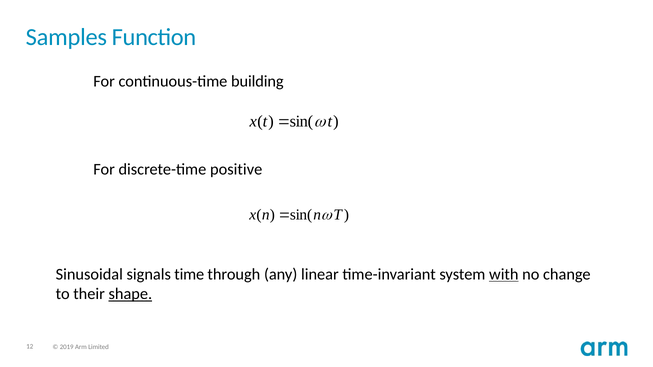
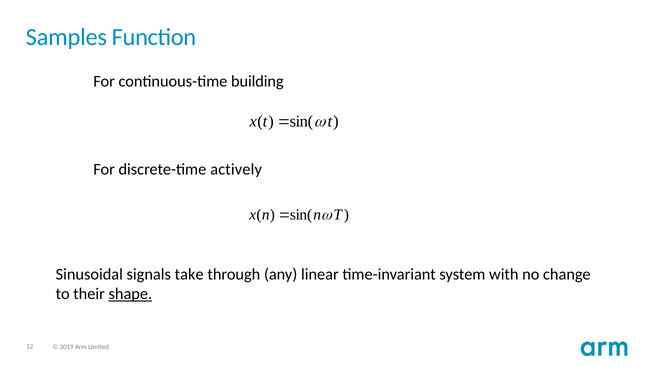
positive: positive -> actively (236, 170)
time: time -> take (189, 274)
with underline: present -> none (504, 274)
